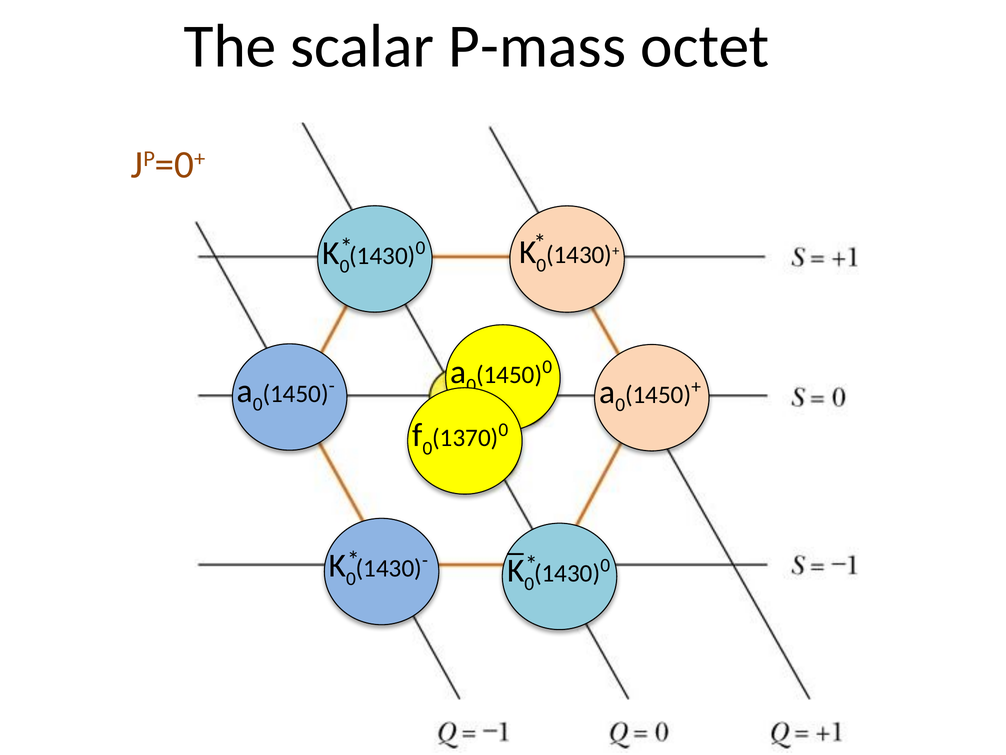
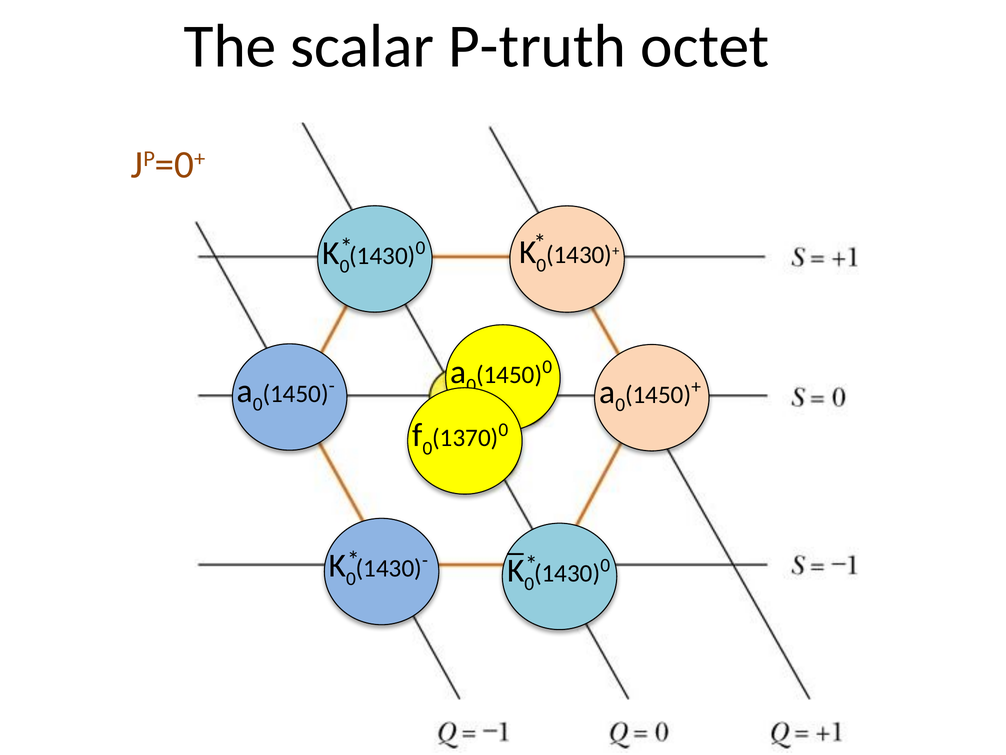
P-mass: P-mass -> P-truth (537, 46)
